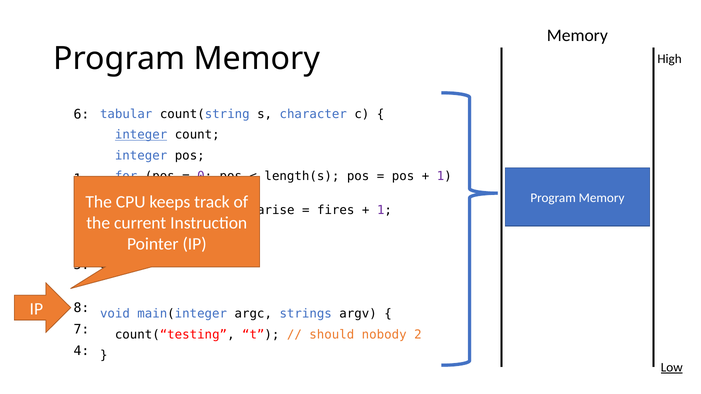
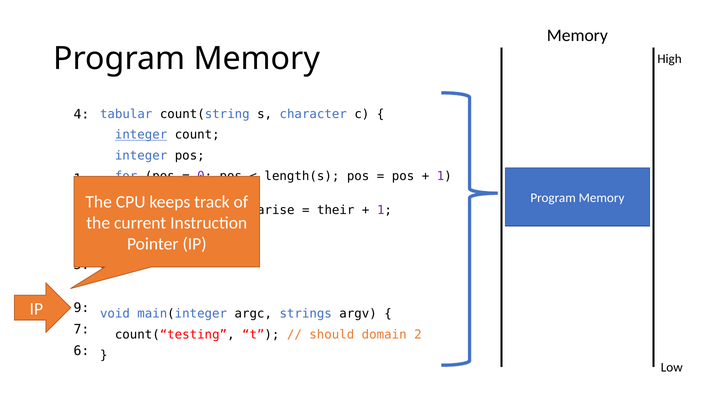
6: 6 -> 4 (81, 115)
fires: fires -> their (336, 211)
8: 8 -> 9 (81, 308)
nobody: nobody -> domain (384, 335)
4: 4 -> 6 (81, 351)
Low underline: present -> none (672, 368)
